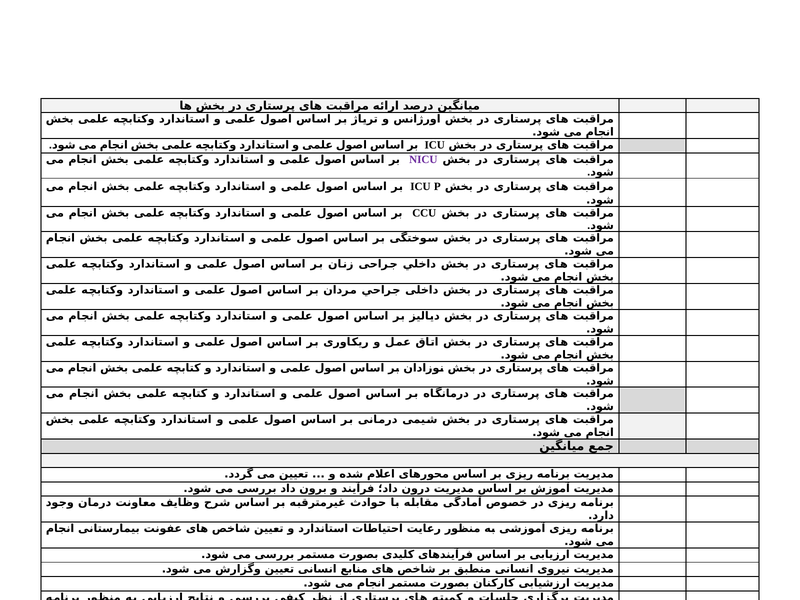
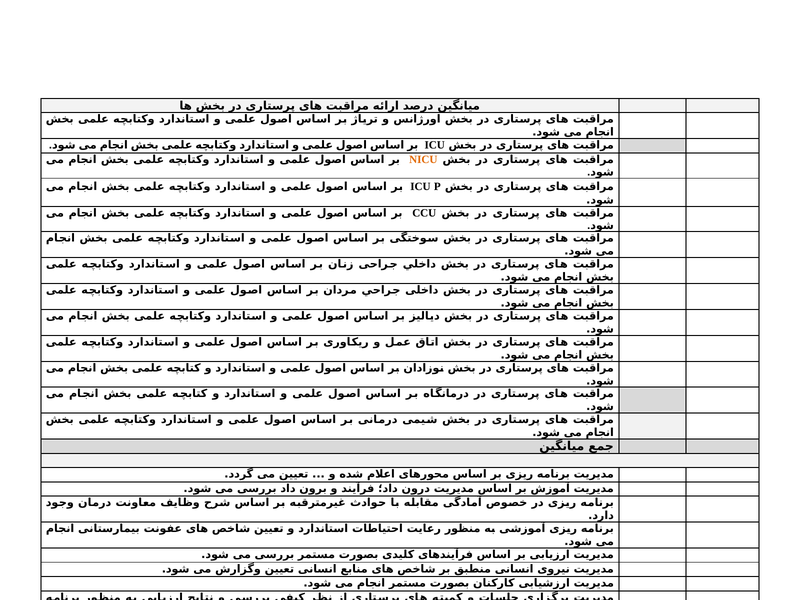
NICU colour: purple -> orange (423, 159)
